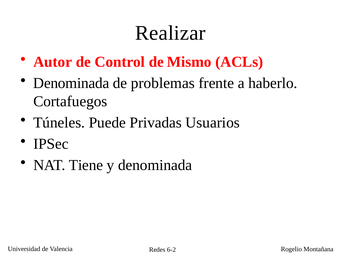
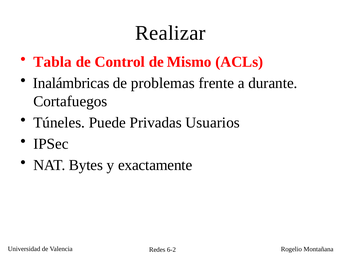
Autor: Autor -> Tabla (53, 62)
Denominada: Denominada -> Inalámbricas (71, 83)
haberlo: haberlo -> durante (273, 83)
Tiene: Tiene -> Bytes (86, 165)
y denominada: denominada -> exactamente (155, 165)
